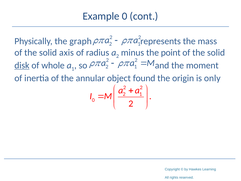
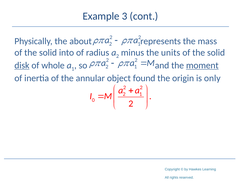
Example 0: 0 -> 3 (125, 16)
graph: graph -> about (81, 41)
axis: axis -> into (67, 52)
point: point -> units (171, 52)
moment underline: none -> present (202, 65)
